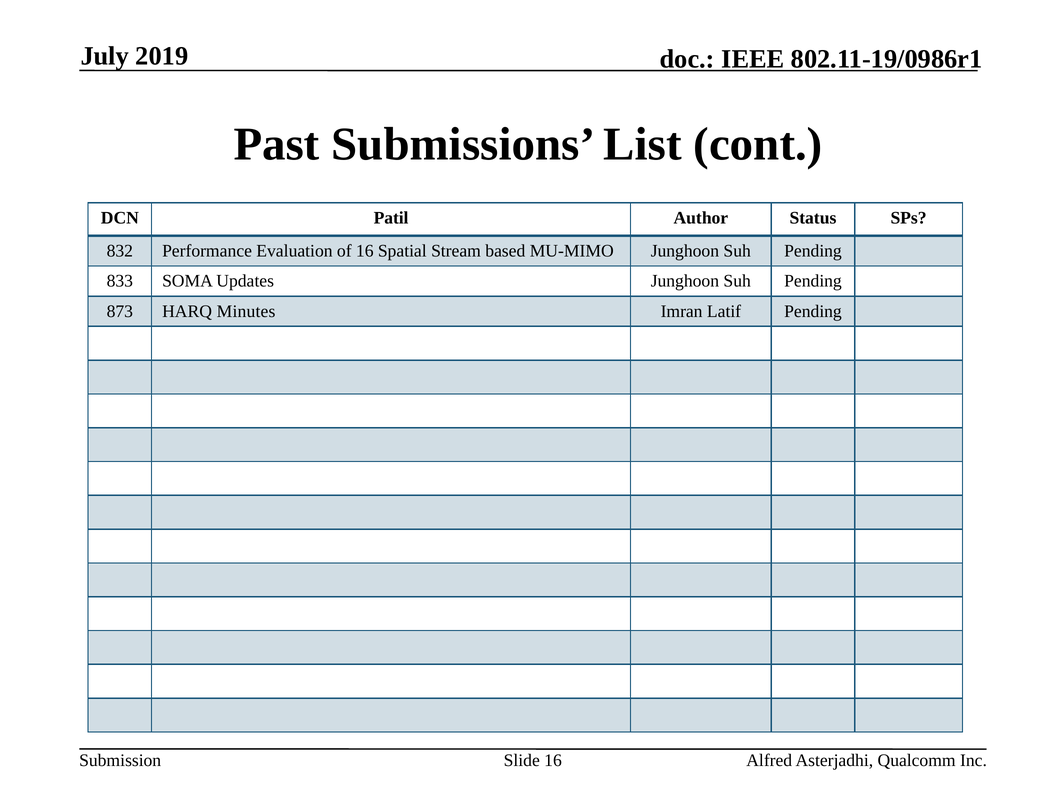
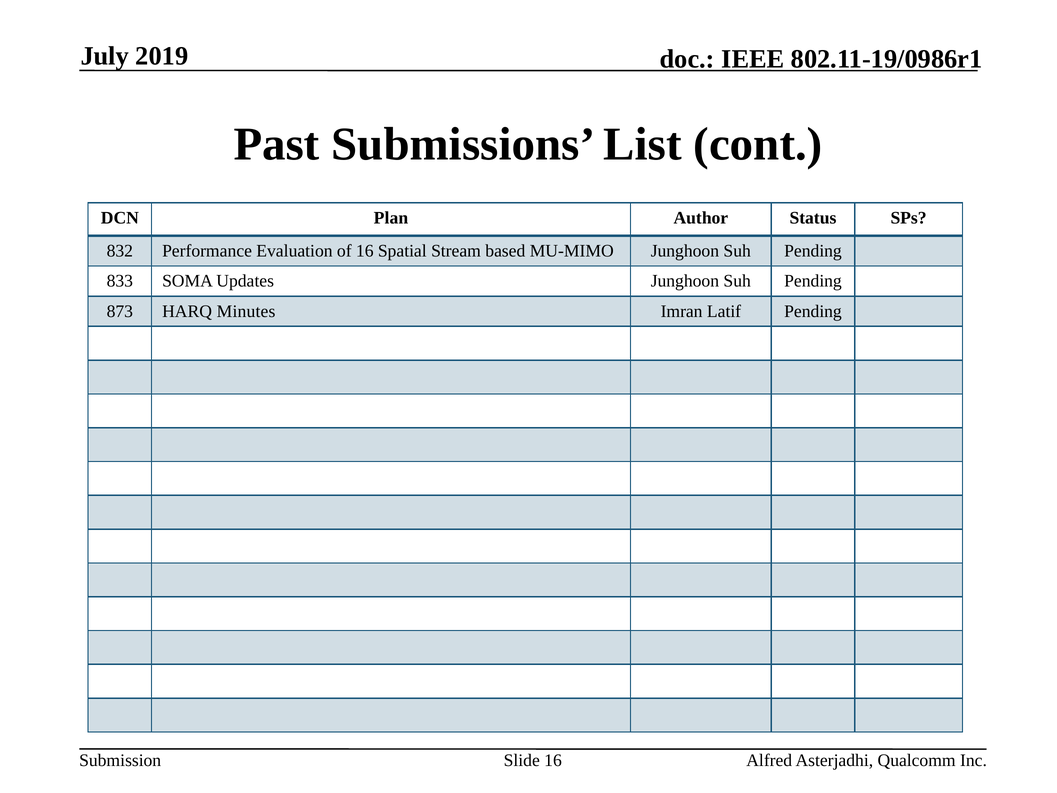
Patil: Patil -> Plan (391, 218)
